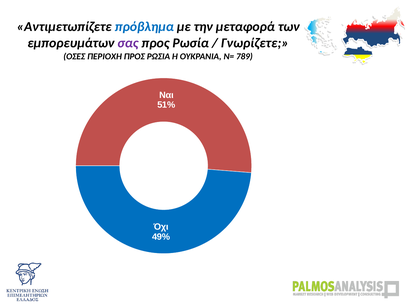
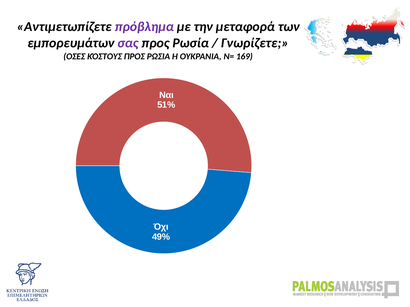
πρόβλημα colour: blue -> purple (144, 27)
ΠΕΡΙΟΧΉ: ΠΕΡΙΟΧΉ -> ΚΌΣΤΟΥΣ (105, 56)
789: 789 -> 169 (244, 56)
